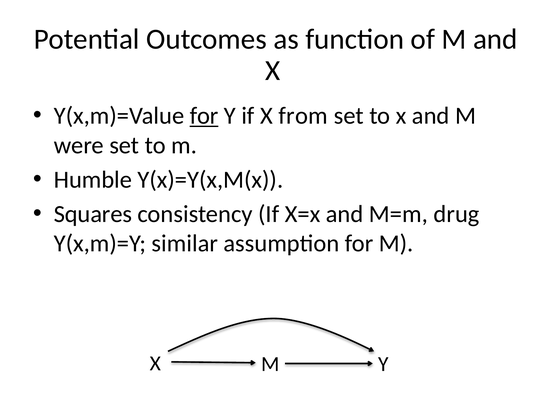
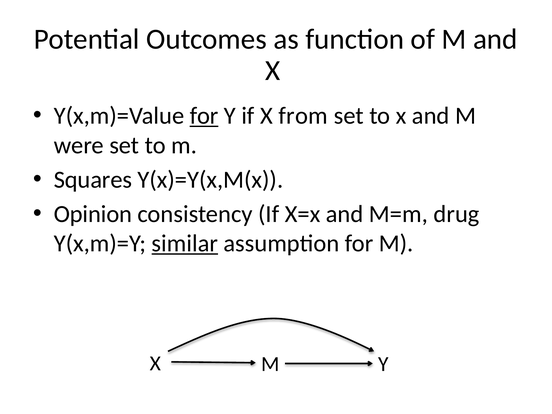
Humble: Humble -> Squares (93, 180)
Squares: Squares -> Opinion (93, 214)
similar underline: none -> present (185, 244)
